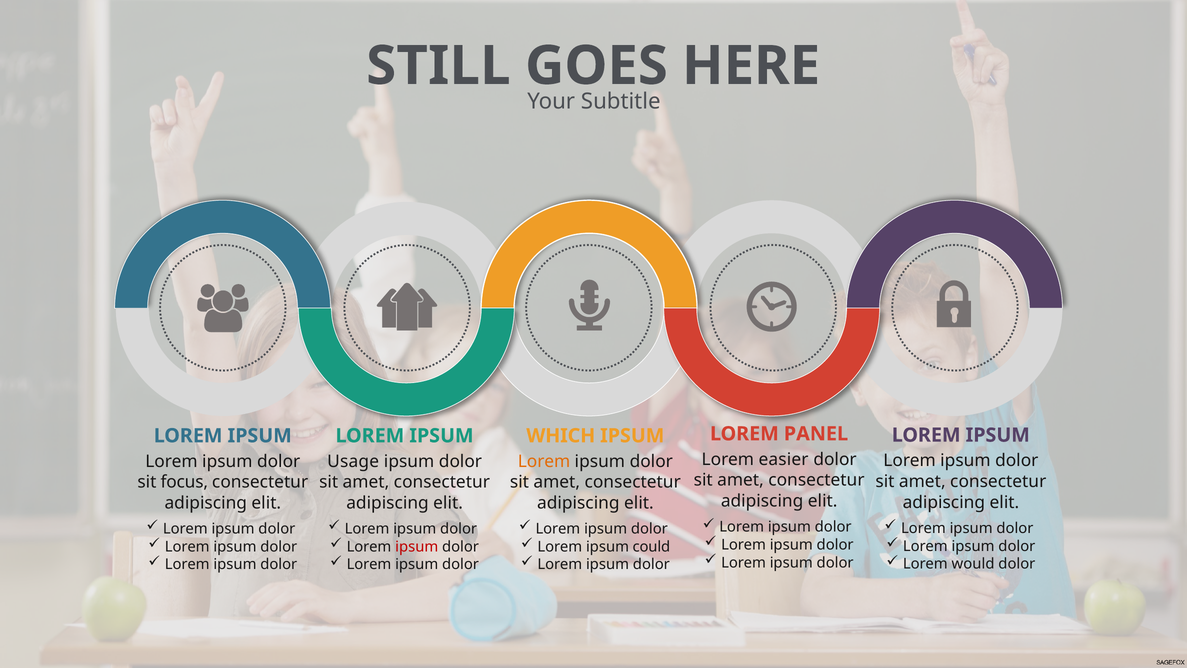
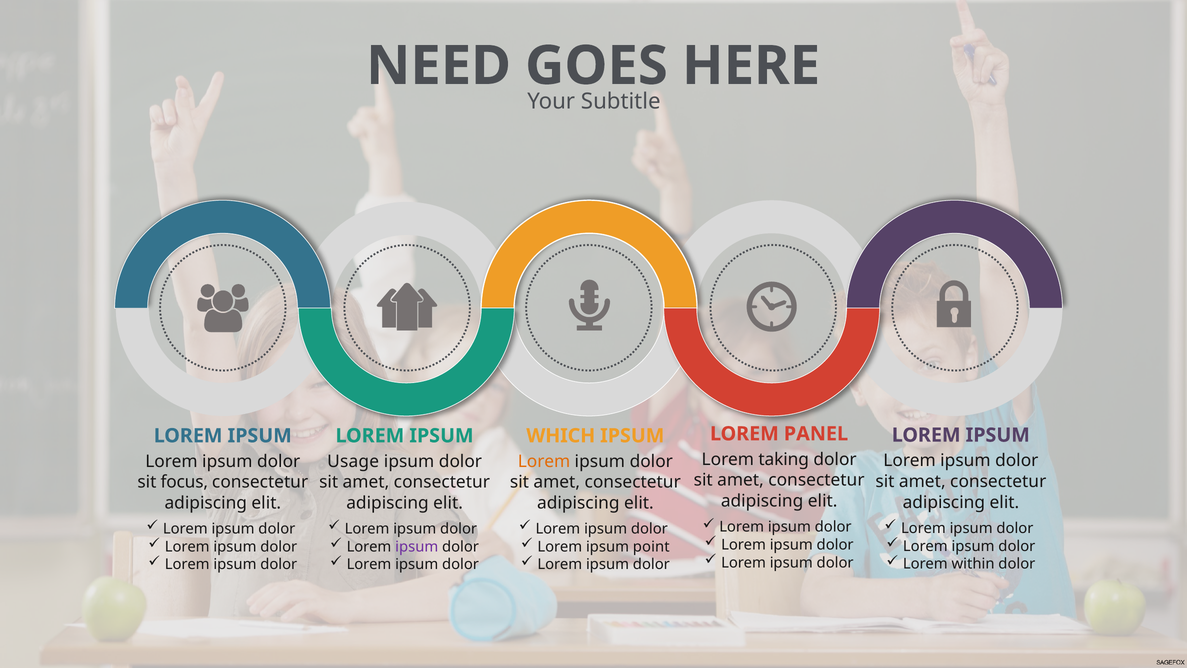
STILL: STILL -> NEED (439, 66)
easier: easier -> taking (784, 459)
ipsum colour: red -> purple (417, 546)
could: could -> point (651, 546)
would: would -> within (973, 564)
